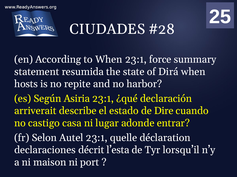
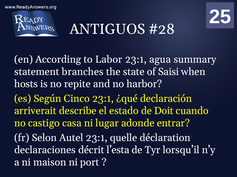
CIUDADES: CIUDADES -> ANTIGUOS (107, 29)
to When: When -> Labor (109, 60)
force: force -> agua (160, 60)
resumida: resumida -> branches (83, 72)
Dirá: Dirá -> Saisi (168, 72)
Asiria: Asiria -> Cinco (77, 99)
Dire: Dire -> Doit (164, 111)
